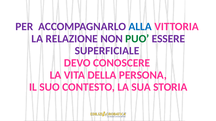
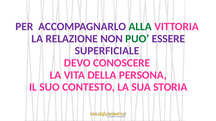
ALLA colour: blue -> green (140, 27)
